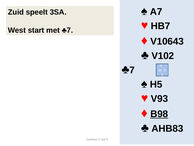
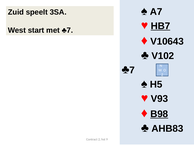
HB7 underline: none -> present (160, 26)
